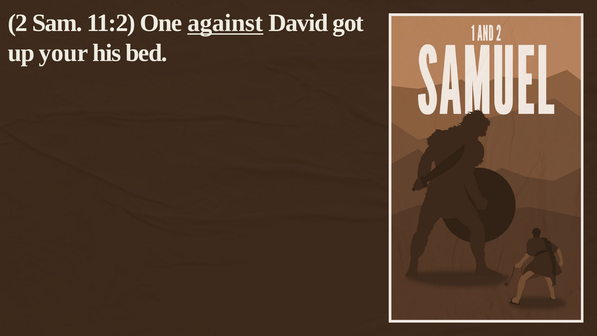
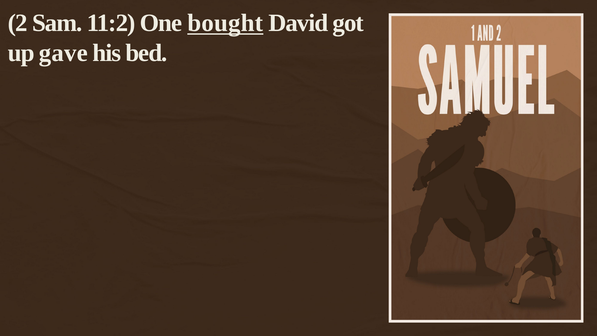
against: against -> bought (225, 23)
your: your -> gave (63, 53)
